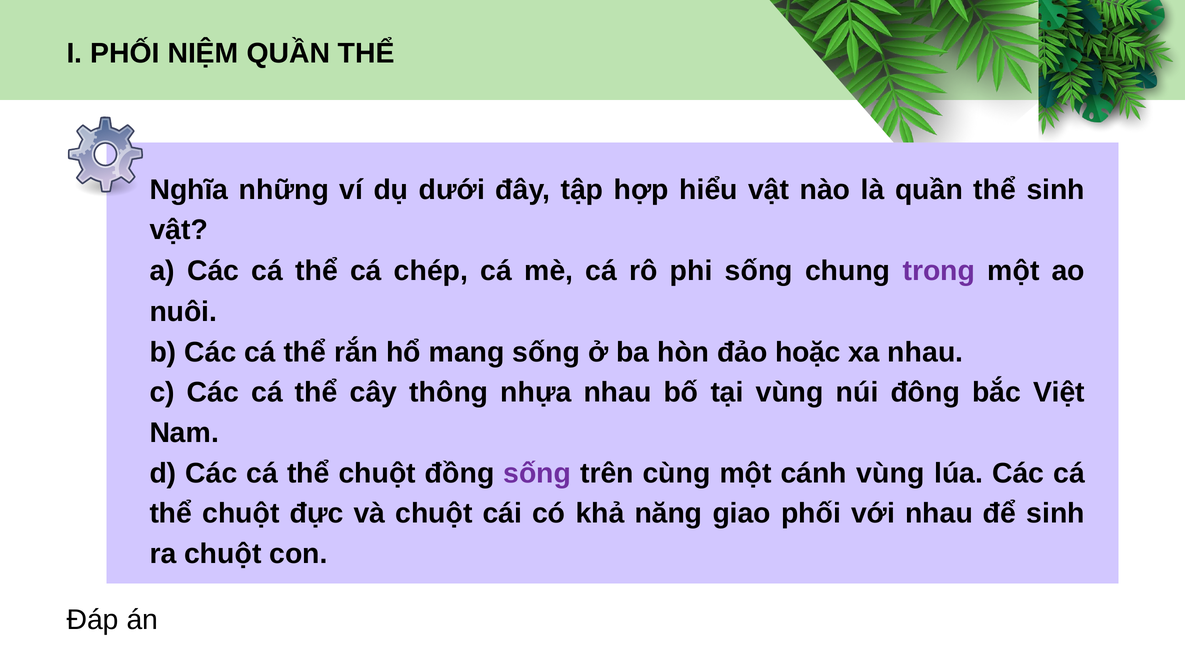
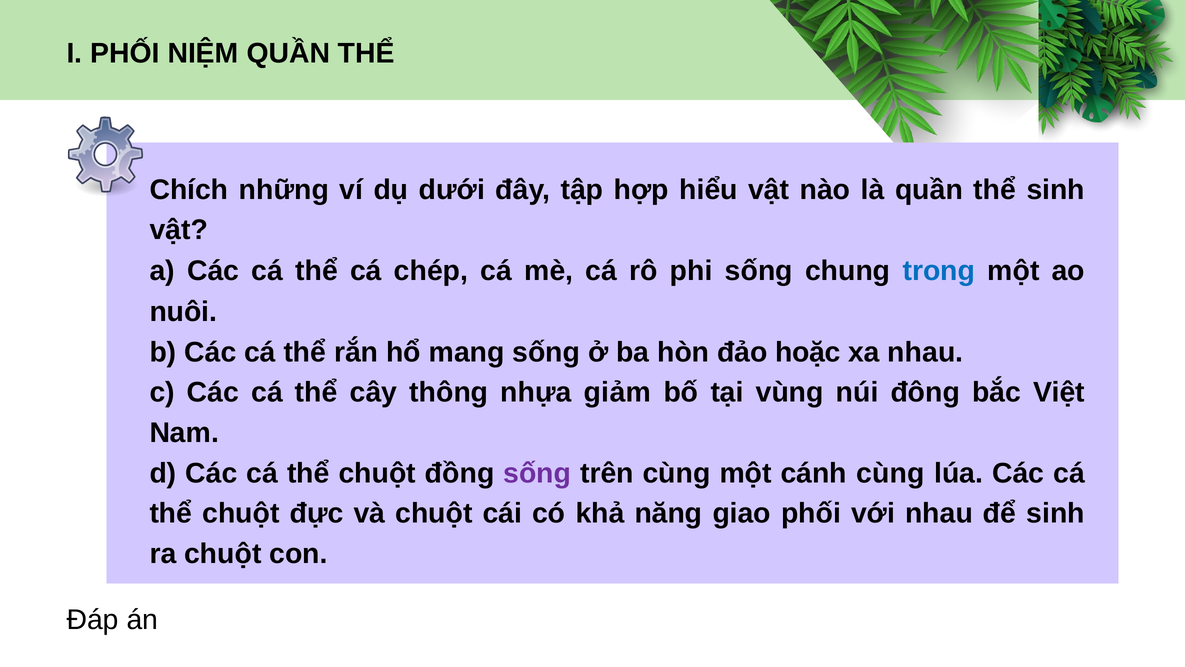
Nghĩa: Nghĩa -> Chích (189, 190)
trong colour: purple -> blue (939, 271)
nhựa nhau: nhau -> giảm (617, 392)
cánh vùng: vùng -> cùng (890, 473)
